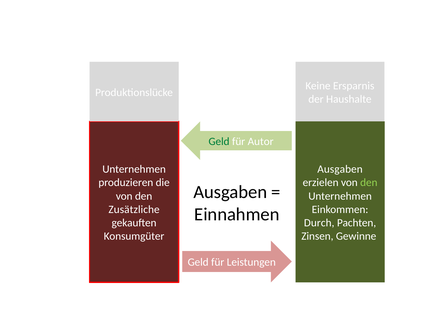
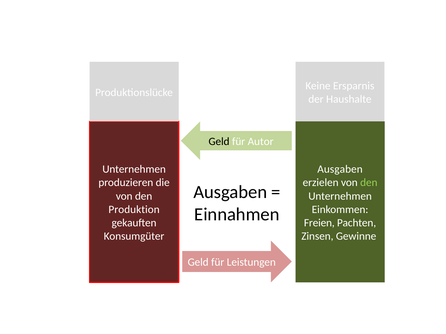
Geld colour: green -> black (219, 142)
Zusätzliche: Zusätzliche -> Produktion (134, 210)
Durch: Durch -> Freien (319, 223)
